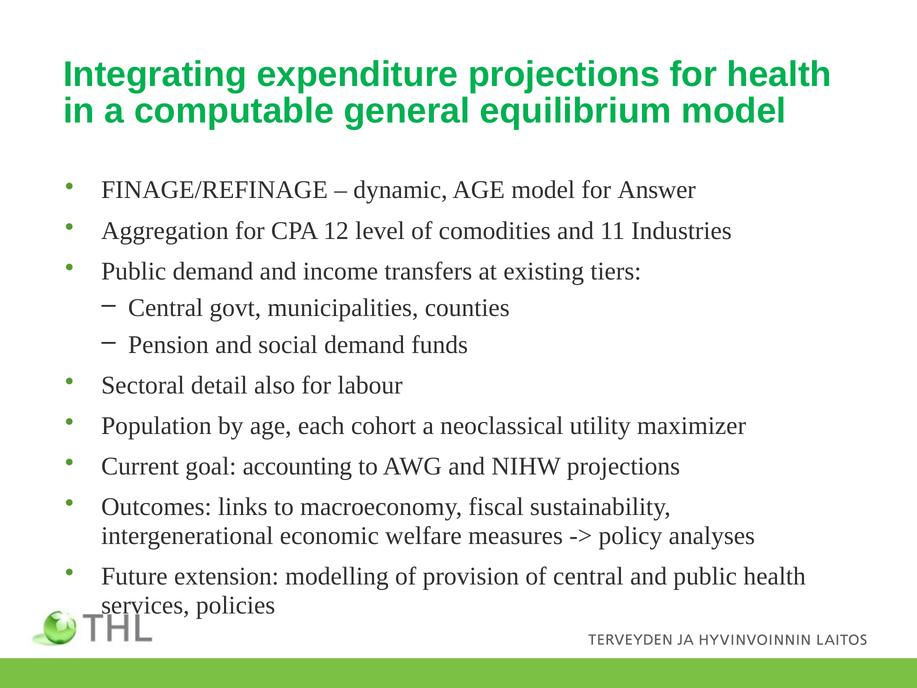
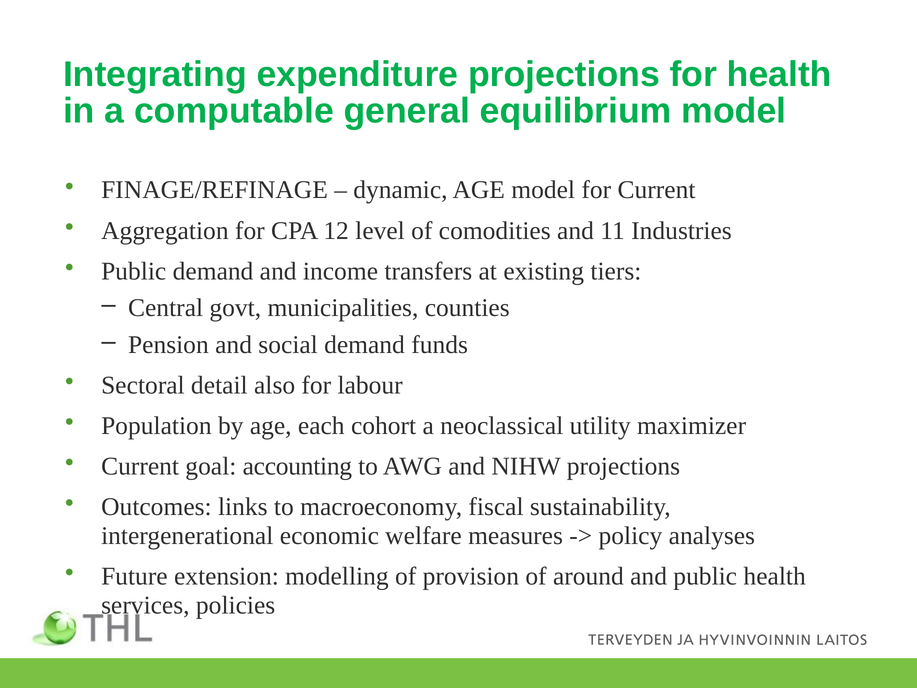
for Answer: Answer -> Current (657, 190)
of central: central -> around (588, 576)
